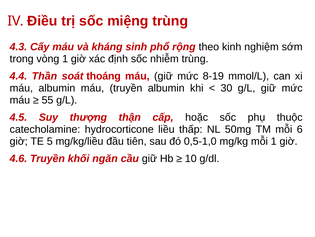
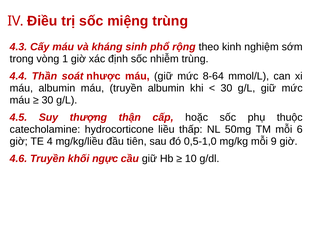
thoáng: thoáng -> nhược (103, 76)
8-19: 8-19 -> 8-64 (213, 76)
55: 55 -> 30 (47, 100)
5: 5 -> 4 (50, 141)
mỗi 1: 1 -> 9 (274, 141)
ngăn: ngăn -> ngực (105, 158)
